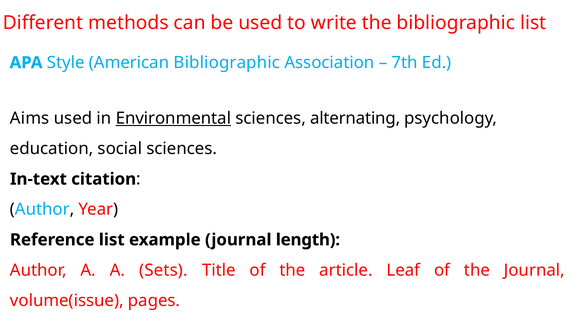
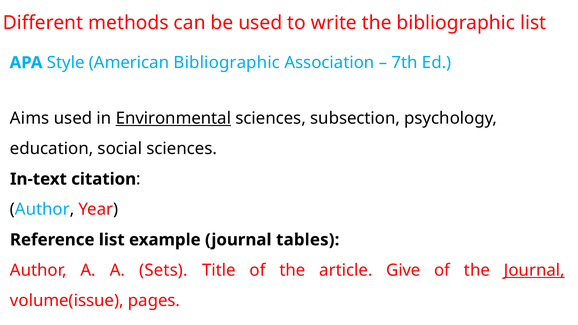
alternating: alternating -> subsection (355, 118)
length: length -> tables (308, 240)
Leaf: Leaf -> Give (403, 270)
Journal underline: none -> present (534, 270)
